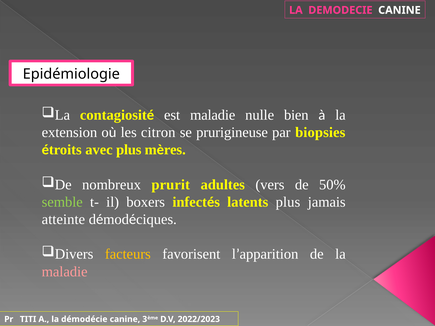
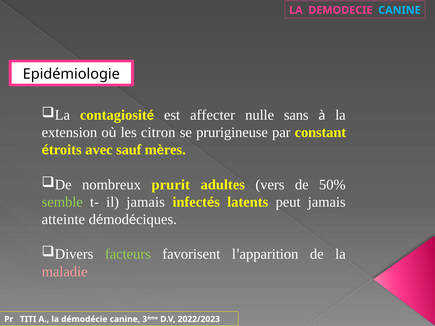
CANINE colour: white -> light blue (399, 10)
est maladie: maladie -> affecter (213, 115)
bien: bien -> sans (296, 115)
biopsies: biopsies -> constant (320, 133)
avec plus: plus -> sauf (129, 150)
il boxers: boxers -> jamais (146, 202)
latents plus: plus -> peut (288, 202)
facteurs colour: yellow -> light green (128, 254)
